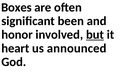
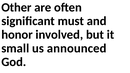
Boxes: Boxes -> Other (16, 7)
been: been -> must (71, 21)
but underline: present -> none (95, 35)
heart: heart -> small (15, 48)
